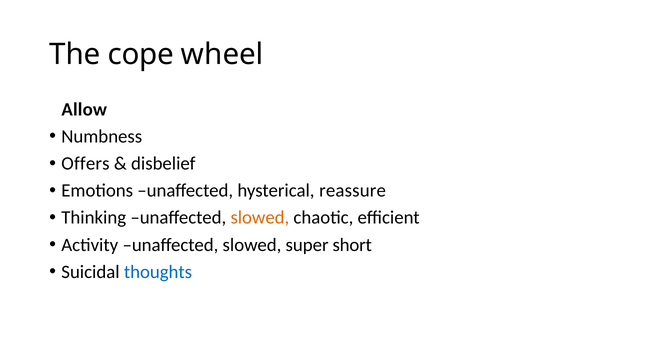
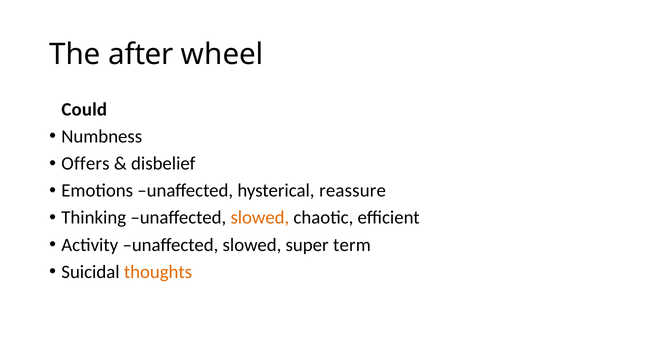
cope: cope -> after (141, 54)
Allow: Allow -> Could (84, 109)
short: short -> term (352, 244)
thoughts colour: blue -> orange (158, 271)
